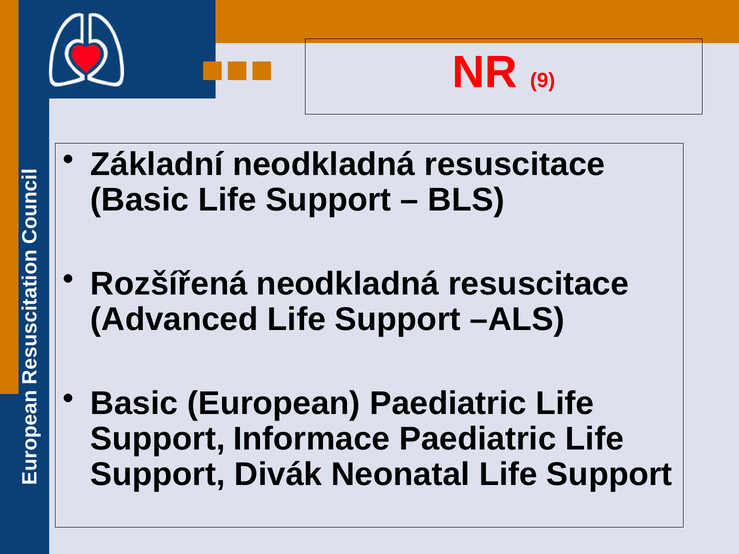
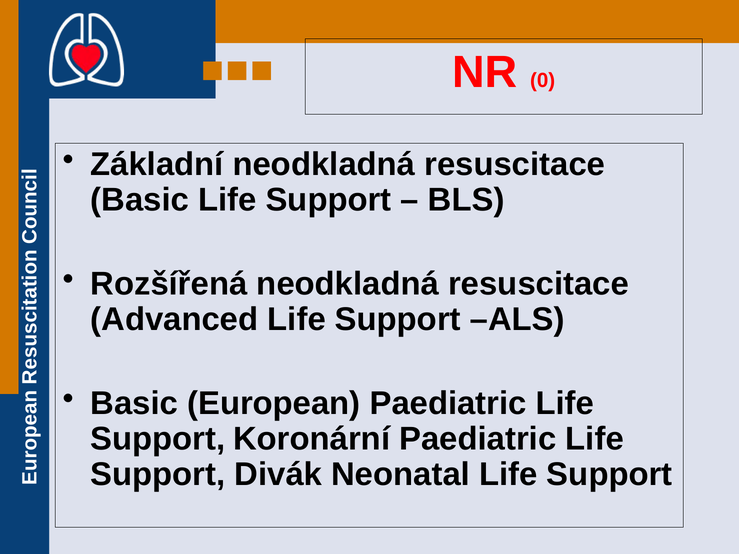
9: 9 -> 0 (543, 81)
Informace: Informace -> Koronární (312, 439)
